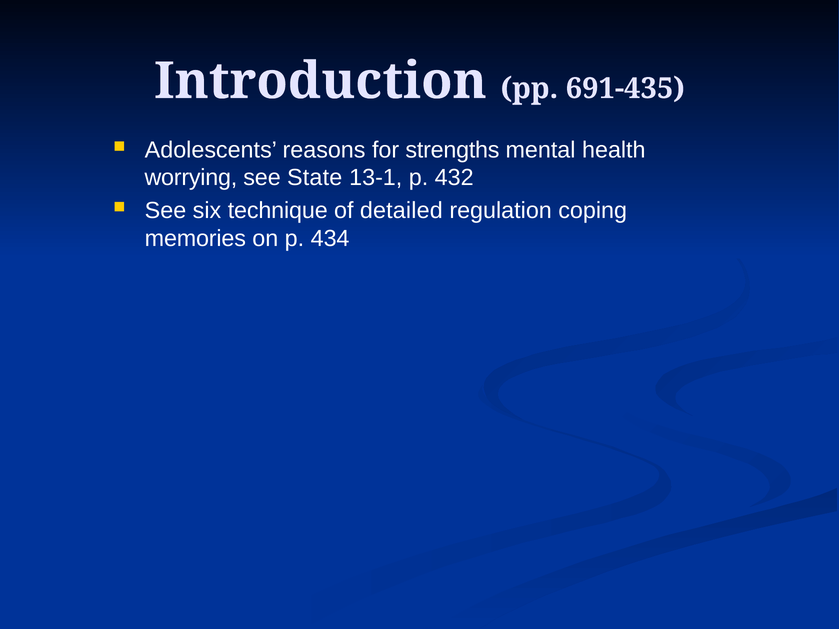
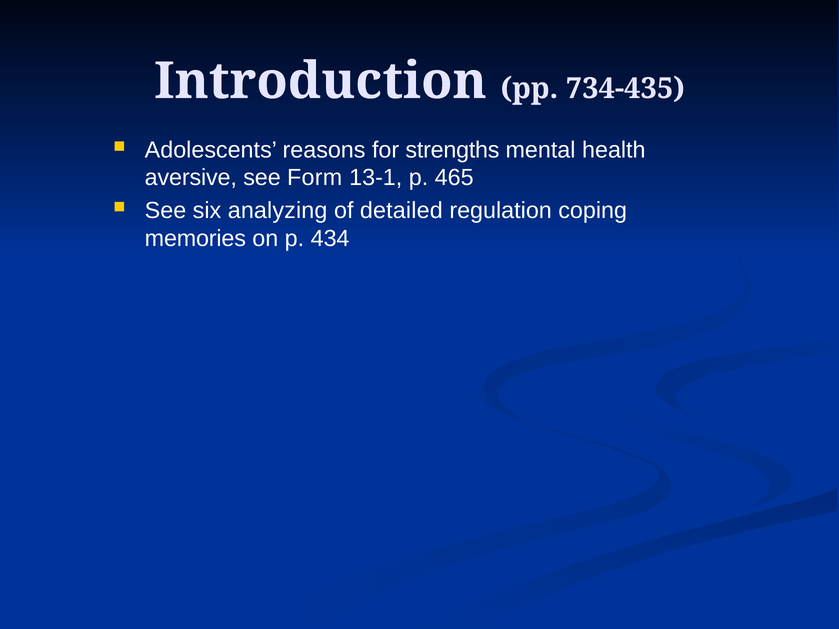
691-435: 691-435 -> 734-435 (625, 89)
worrying: worrying -> aversive (191, 178)
State: State -> Form (315, 178)
432: 432 -> 465 (454, 178)
technique: technique -> analyzing (278, 211)
